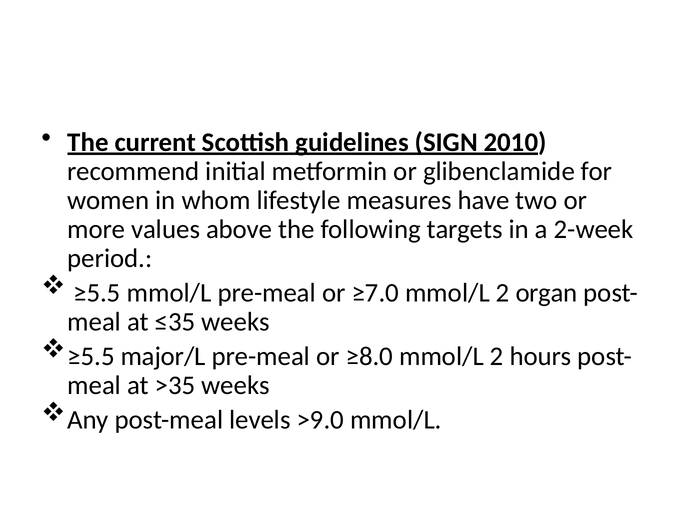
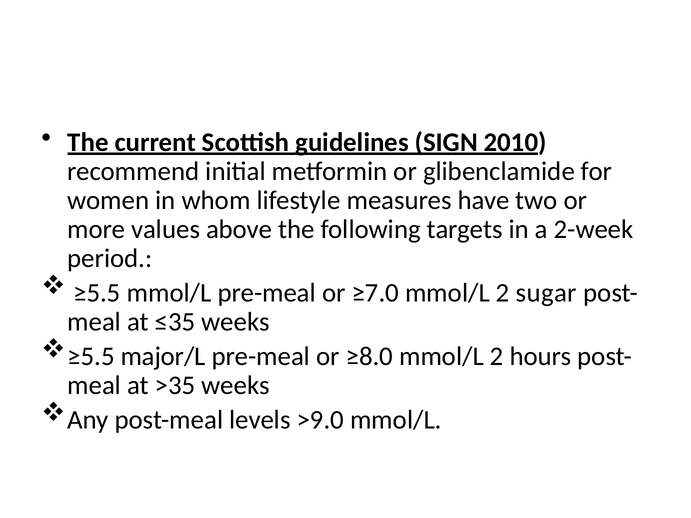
organ: organ -> sugar (546, 293)
